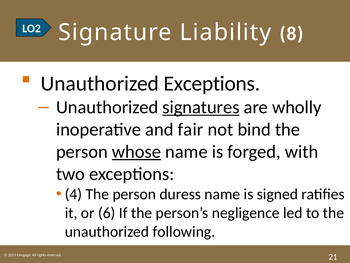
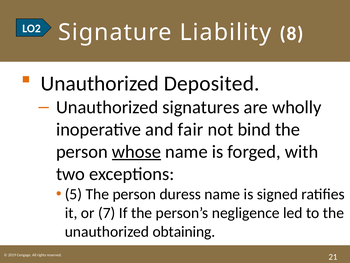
Unauthorized Exceptions: Exceptions -> Deposited (212, 83)
signatures underline: present -> none (201, 107)
4: 4 -> 5 (73, 194)
6: 6 -> 7 (107, 213)
following: following -> obtaining (184, 231)
